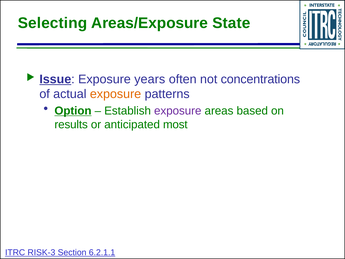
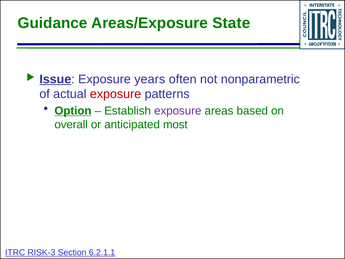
Selecting: Selecting -> Guidance (53, 23)
concentrations: concentrations -> nonparametric (260, 79)
exposure colour: orange -> red (116, 94)
results: results -> overall (71, 124)
